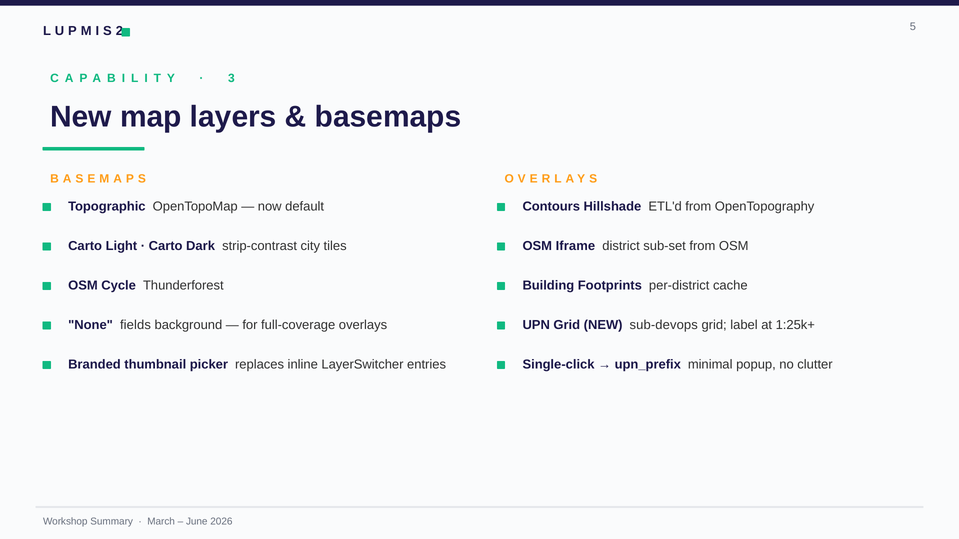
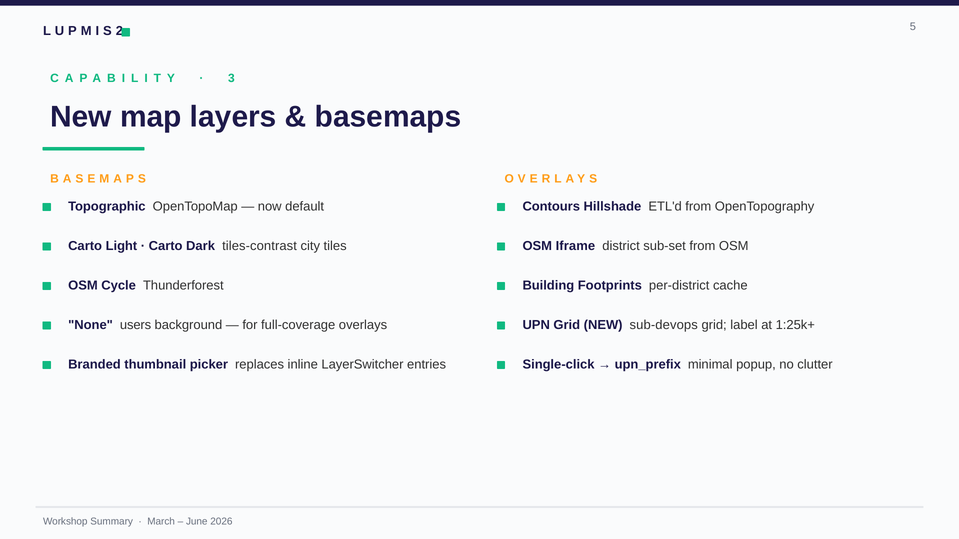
strip-contrast: strip-contrast -> tiles-contrast (260, 246)
fields: fields -> users (136, 325)
